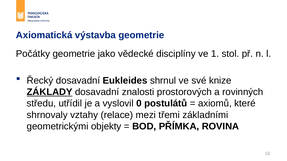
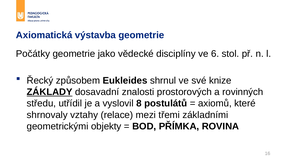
1: 1 -> 6 (215, 54)
Řecký dosavadní: dosavadní -> způsobem (78, 81)
0: 0 -> 8 (139, 104)
